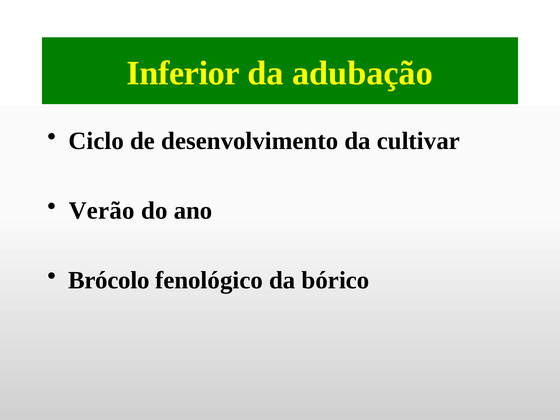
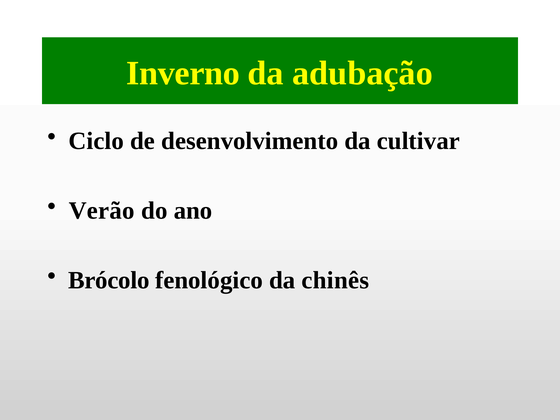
Inferior: Inferior -> Inverno (183, 73)
bórico: bórico -> chinês (335, 280)
